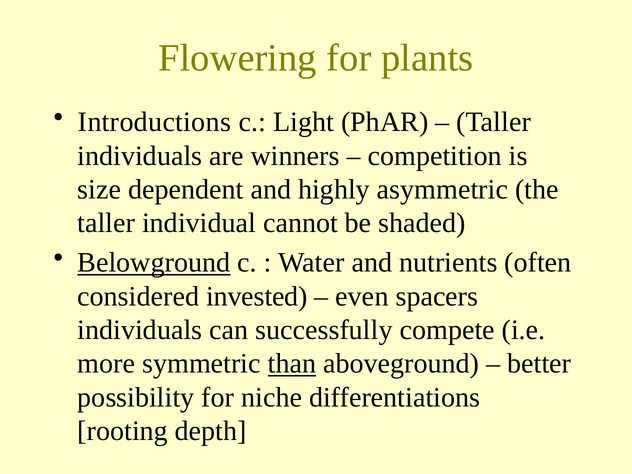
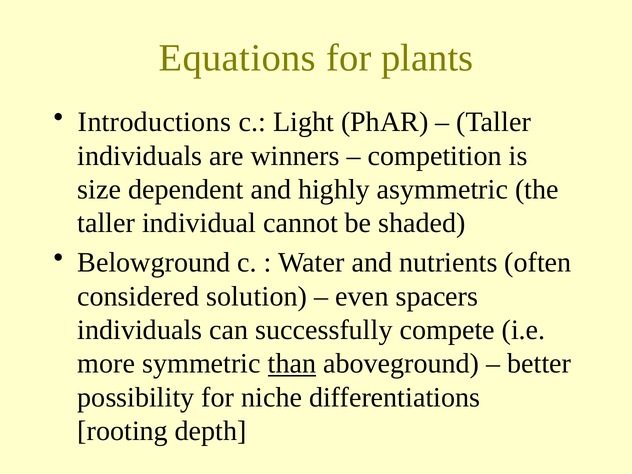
Flowering: Flowering -> Equations (237, 58)
Belowground underline: present -> none (154, 263)
invested: invested -> solution (257, 296)
